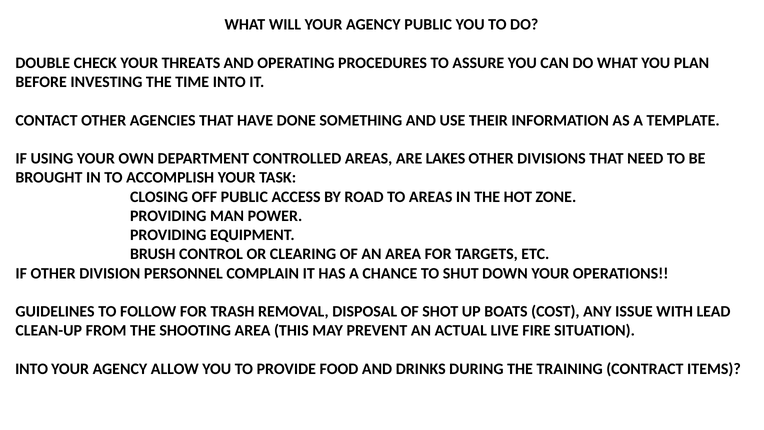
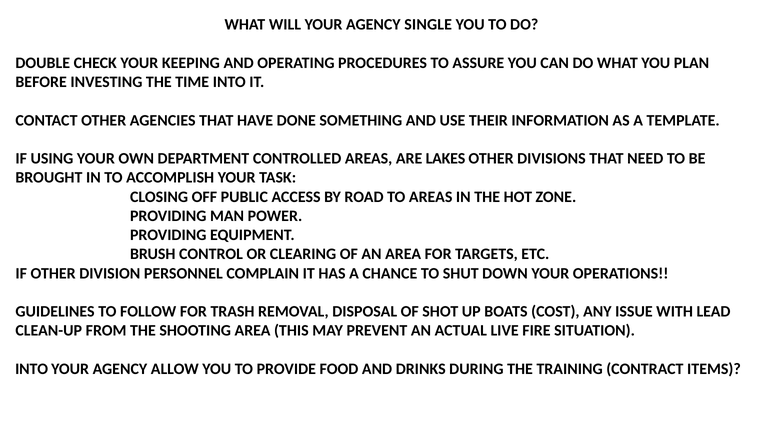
AGENCY PUBLIC: PUBLIC -> SINGLE (428, 25)
THREATS: THREATS -> KEEPING (191, 63)
